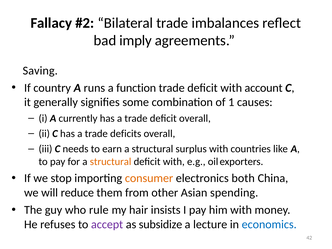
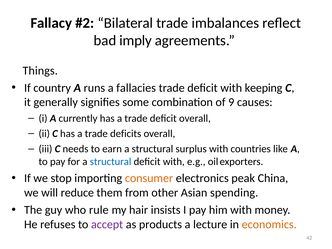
Saving: Saving -> Things (40, 71)
function: function -> fallacies (136, 88)
account: account -> keeping (264, 88)
1: 1 -> 9 (231, 102)
structural colour: orange -> blue (111, 162)
both: both -> peak (243, 178)
subsidize: subsidize -> products (160, 224)
economics colour: blue -> orange (269, 224)
